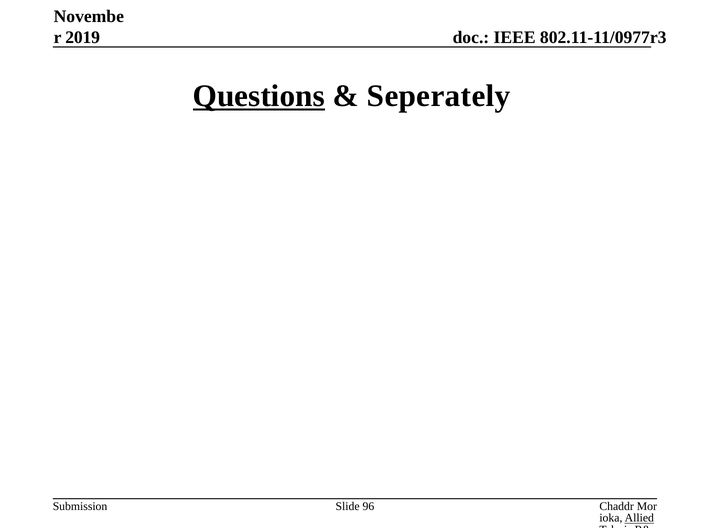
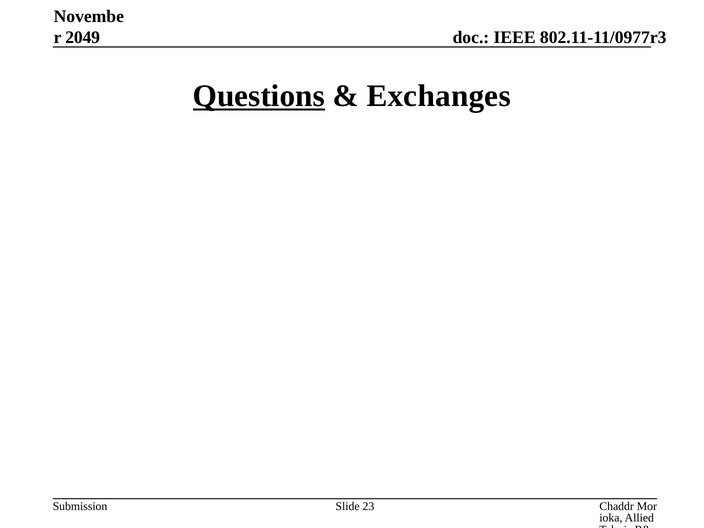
2019: 2019 -> 2049 (83, 38)
Seperately: Seperately -> Exchanges (439, 96)
96: 96 -> 23 (368, 506)
Allied underline: present -> none (639, 518)
